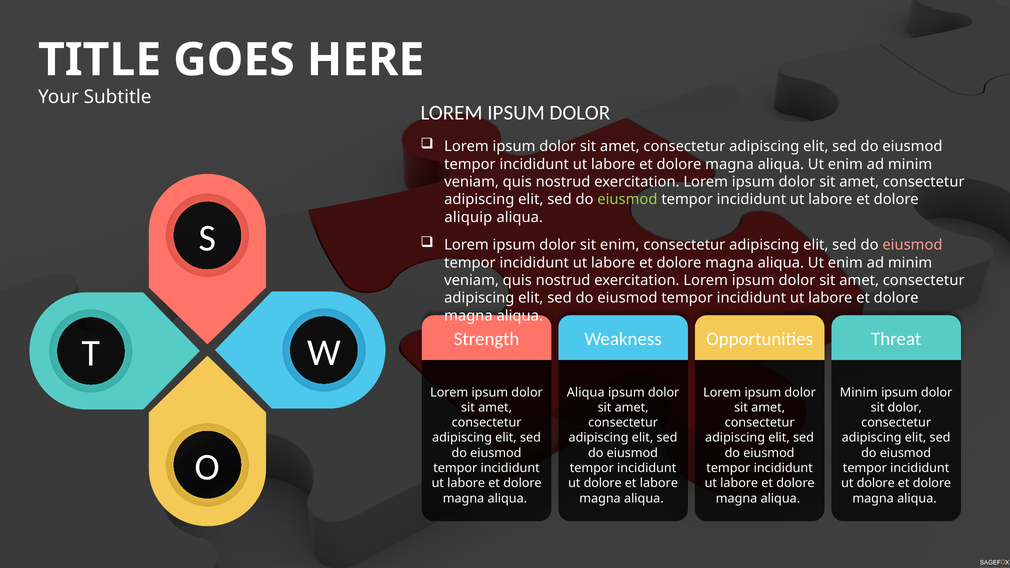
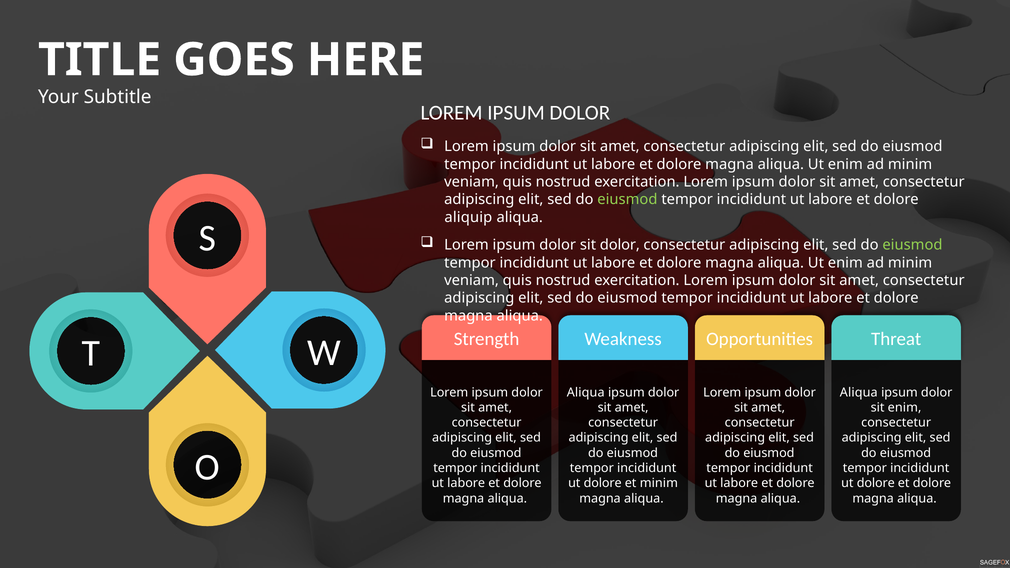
sit enim: enim -> dolor (620, 245)
eiusmod colour: pink -> light green (912, 245)
Minim: Minim -> Aliqua (859, 392)
sit dolor: dolor -> enim (905, 408)
et labore: labore -> minim (659, 483)
